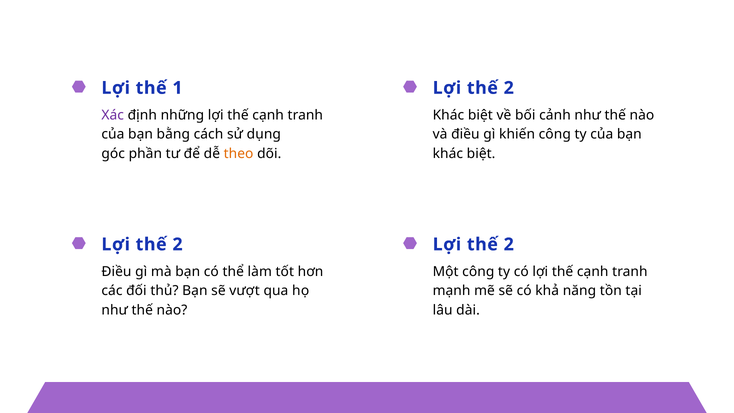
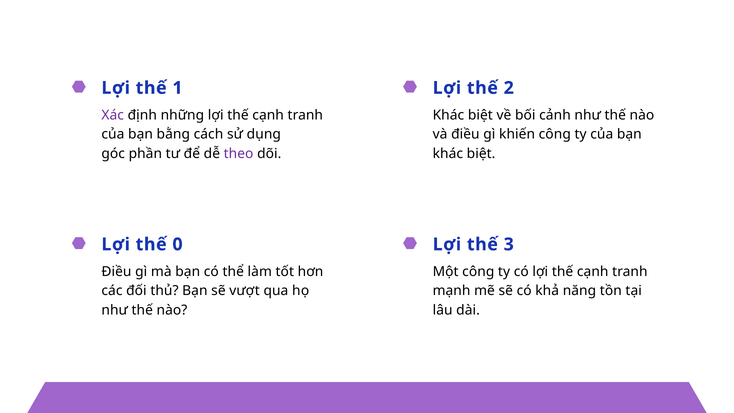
theo colour: orange -> purple (239, 154)
2: 2 -> 0 (178, 244)
2: 2 -> 3 (509, 244)
